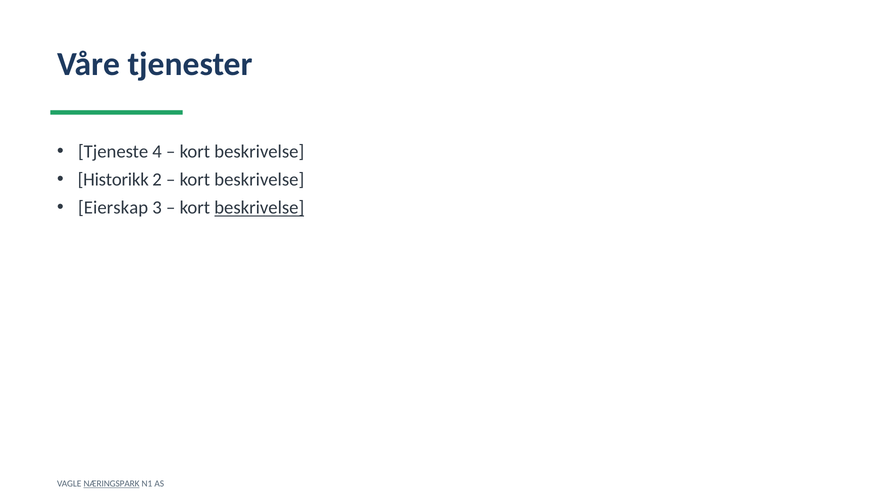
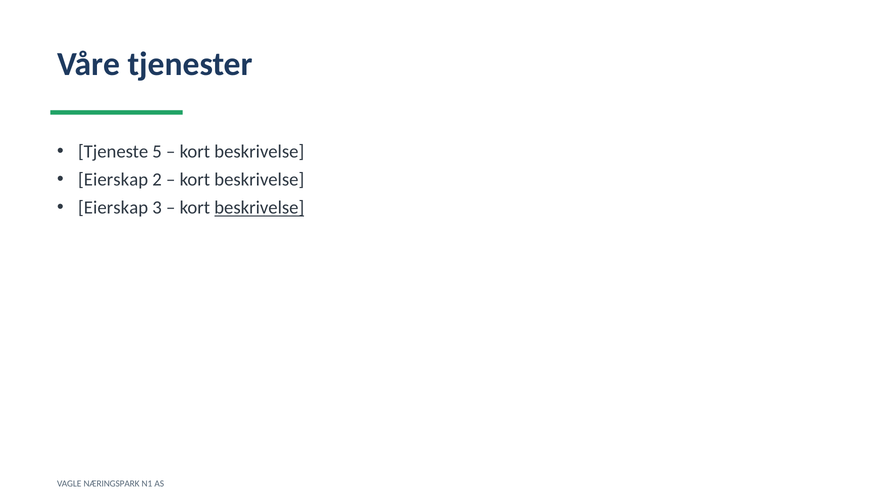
4: 4 -> 5 (157, 152)
Historikk: Historikk -> Eierskap (113, 180)
NÆRINGSPARK underline: present -> none (112, 484)
